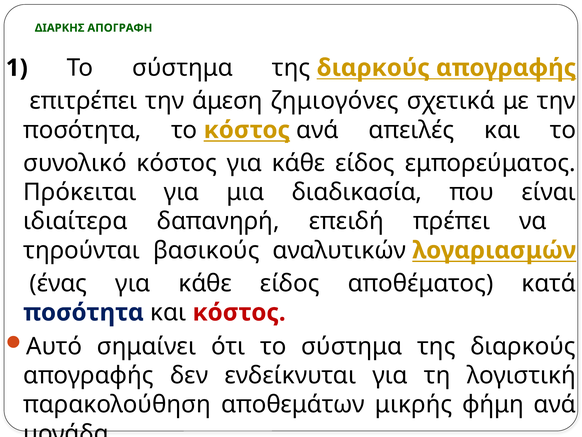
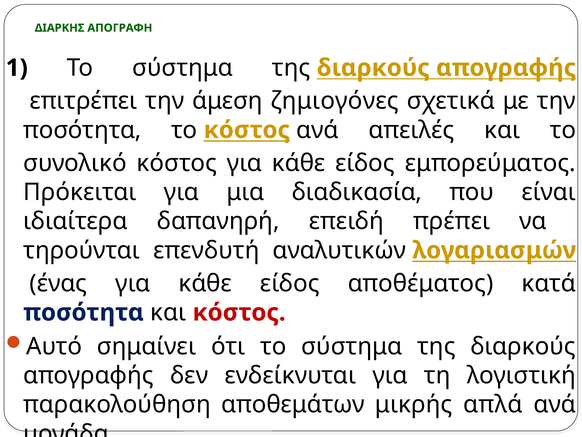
βασικούς: βασικούς -> επενδυτή (206, 250)
φήμη: φήμη -> απλά (493, 404)
